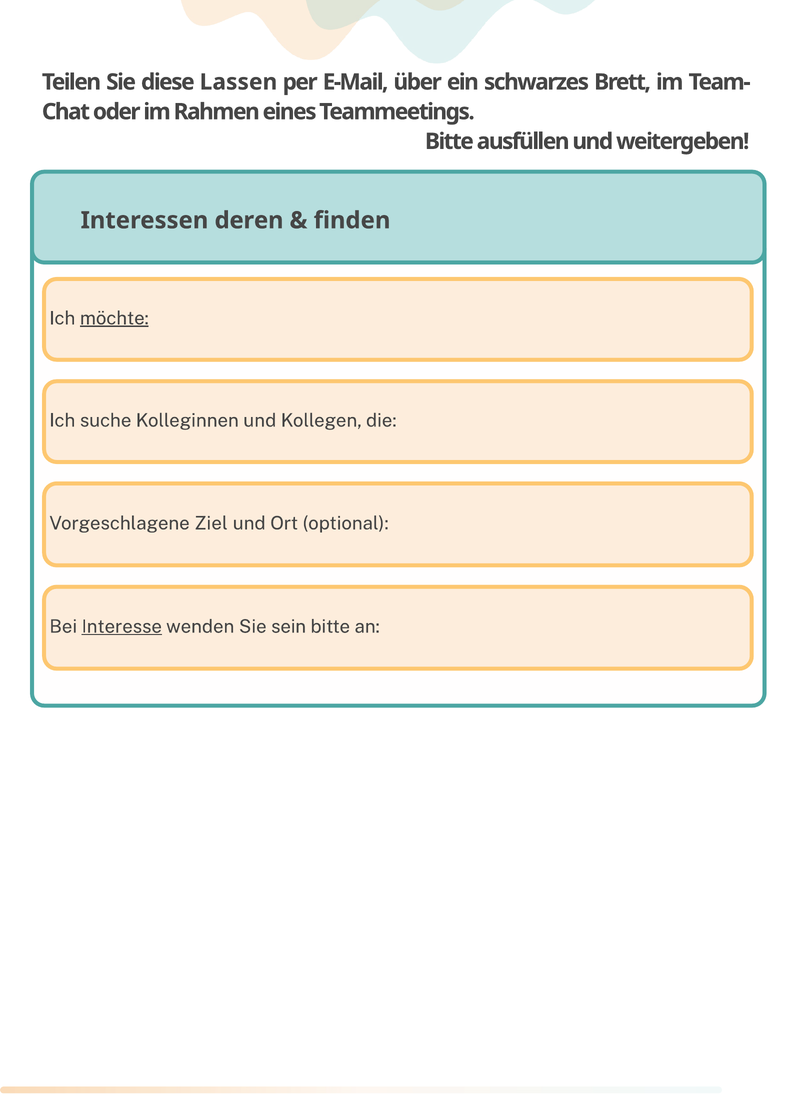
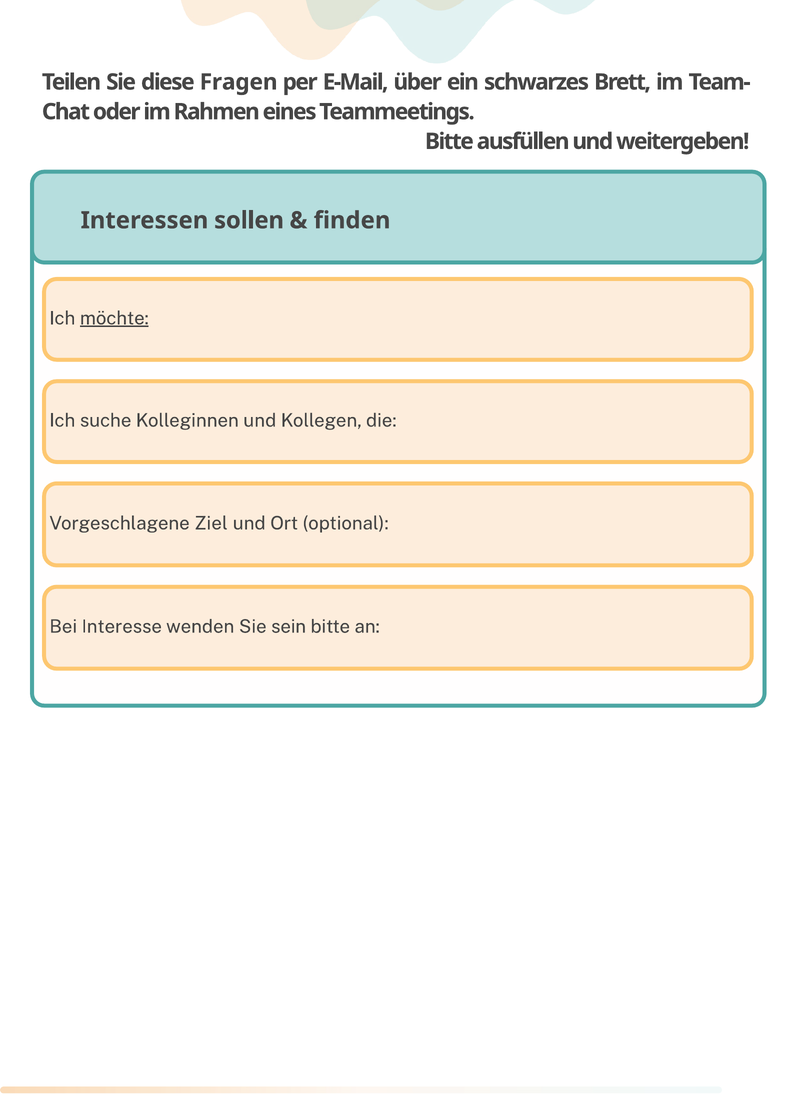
Lassen: Lassen -> Fragen (239, 82)
deren: deren -> sollen (249, 220)
Interesse underline: present -> none (122, 626)
